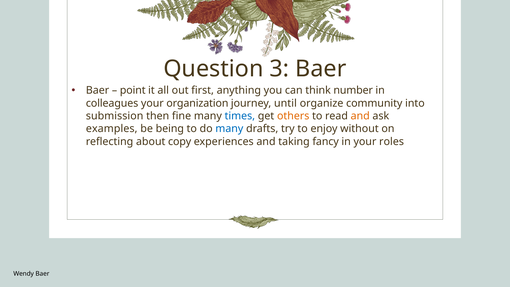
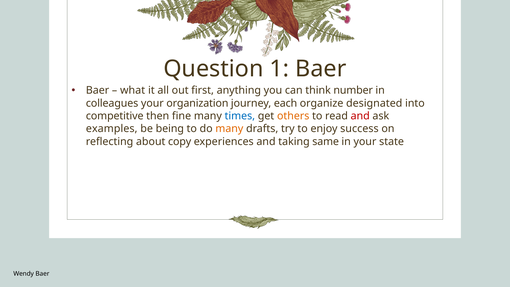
3: 3 -> 1 (279, 69)
point: point -> what (133, 90)
until: until -> each (286, 103)
community: community -> designated (374, 103)
submission: submission -> competitive (115, 116)
and colour: orange -> red (360, 116)
many colour: blue -> orange (229, 129)
without: without -> success (359, 129)
fancy: fancy -> same (326, 141)
roles: roles -> state (392, 141)
